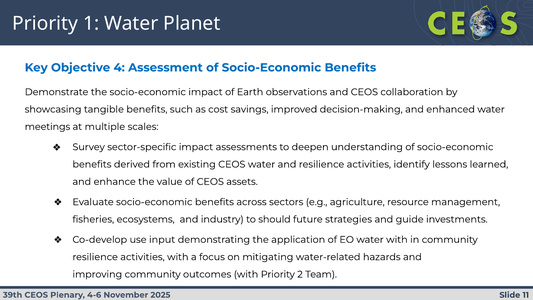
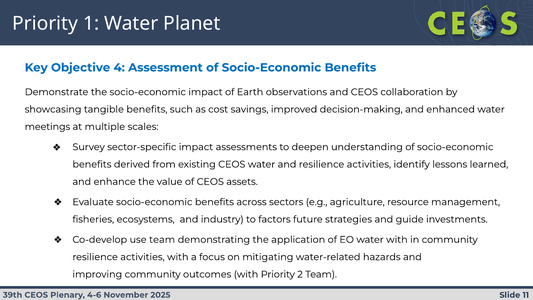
should: should -> factors (274, 219)
use input: input -> team (162, 240)
